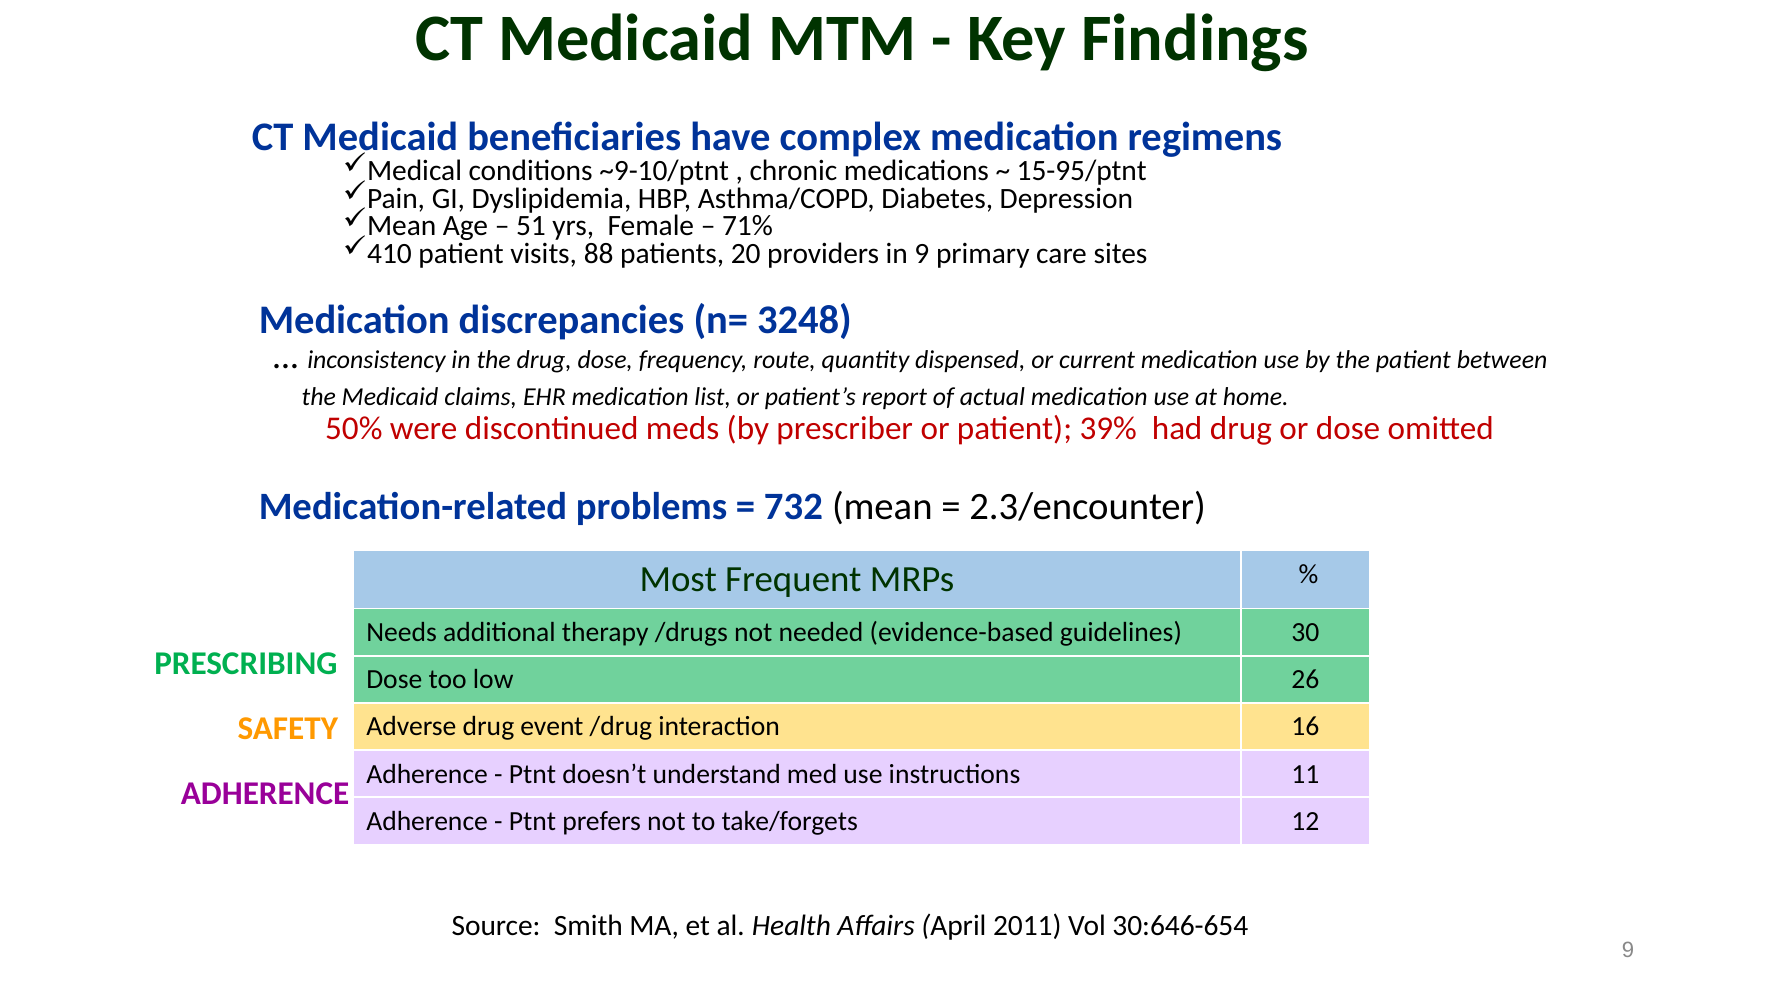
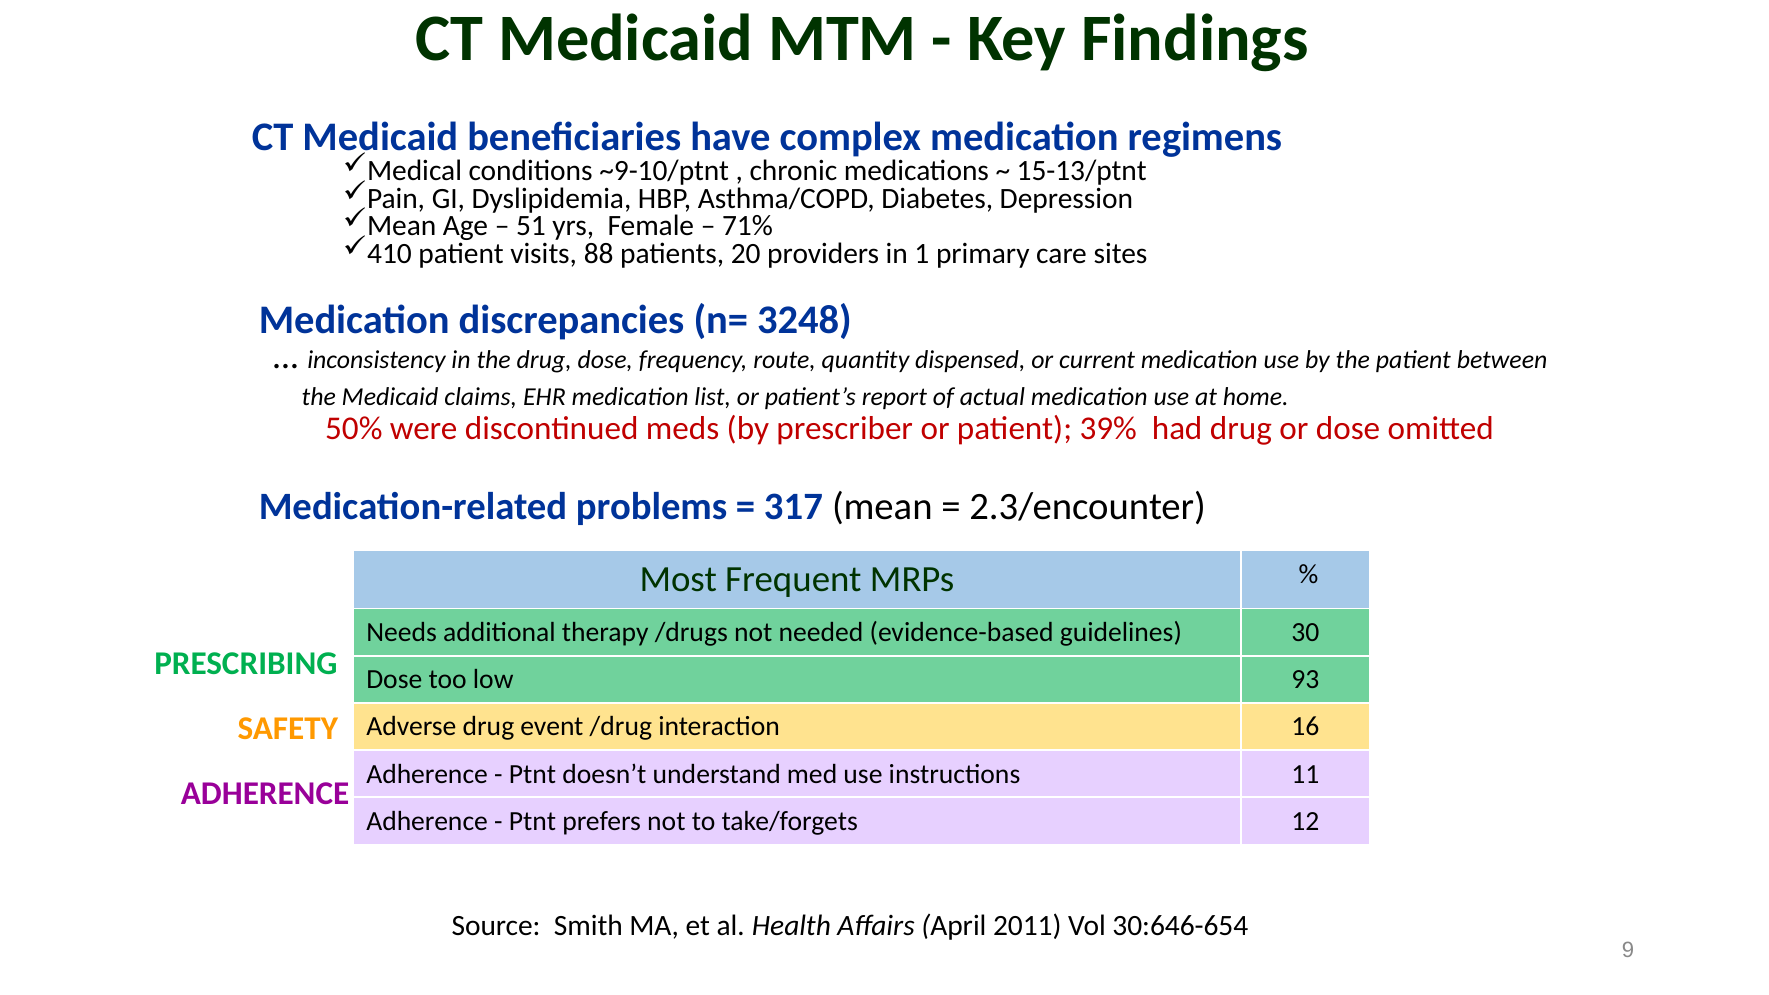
15-95/ptnt: 15-95/ptnt -> 15-13/ptnt (1082, 171)
in 9: 9 -> 1 (922, 254)
732: 732 -> 317 (793, 507)
26: 26 -> 93 (1305, 680)
